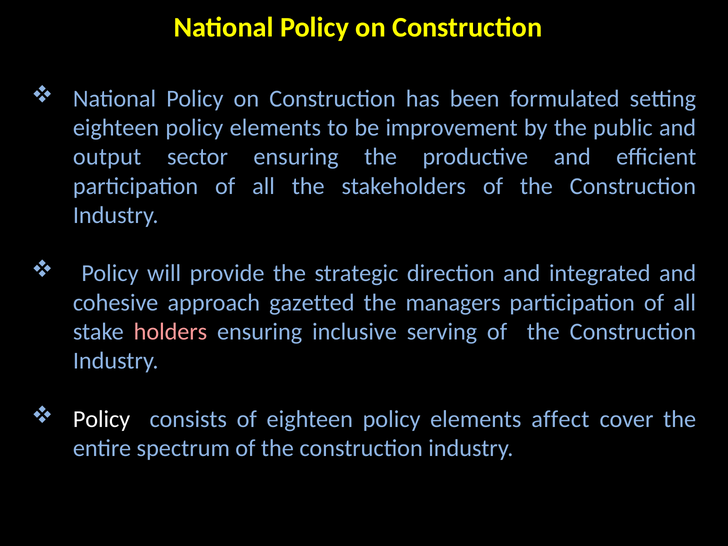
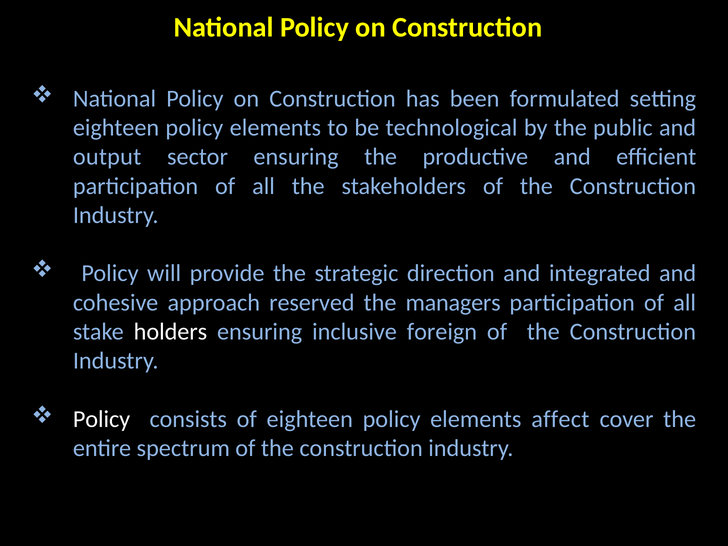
improvement: improvement -> technological (451, 128)
gazetted: gazetted -> reserved (312, 303)
holders colour: pink -> white (170, 332)
serving: serving -> foreign (442, 332)
